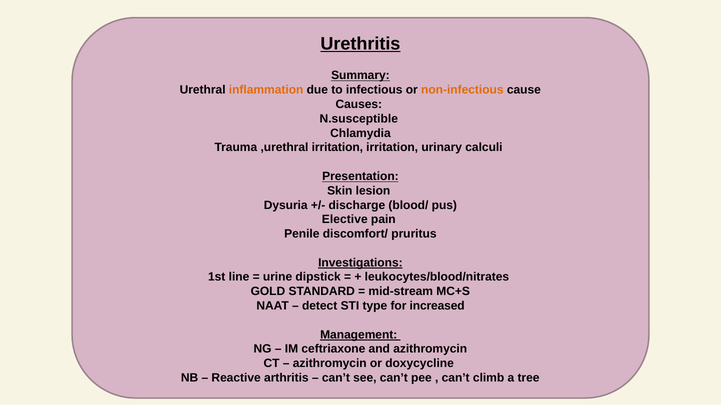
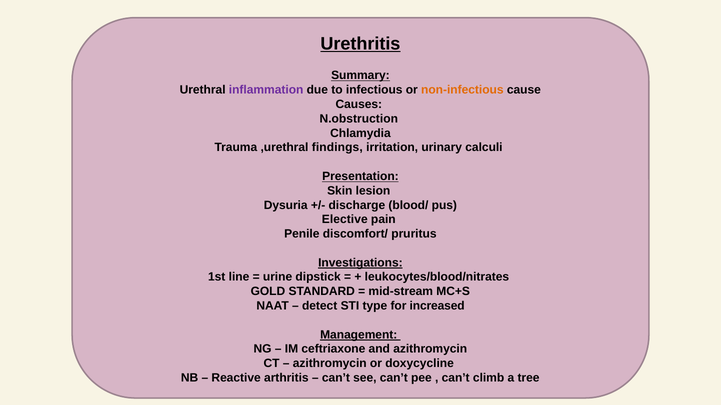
inflammation colour: orange -> purple (266, 90)
N.susceptible: N.susceptible -> N.obstruction (359, 119)
,urethral irritation: irritation -> findings (337, 148)
